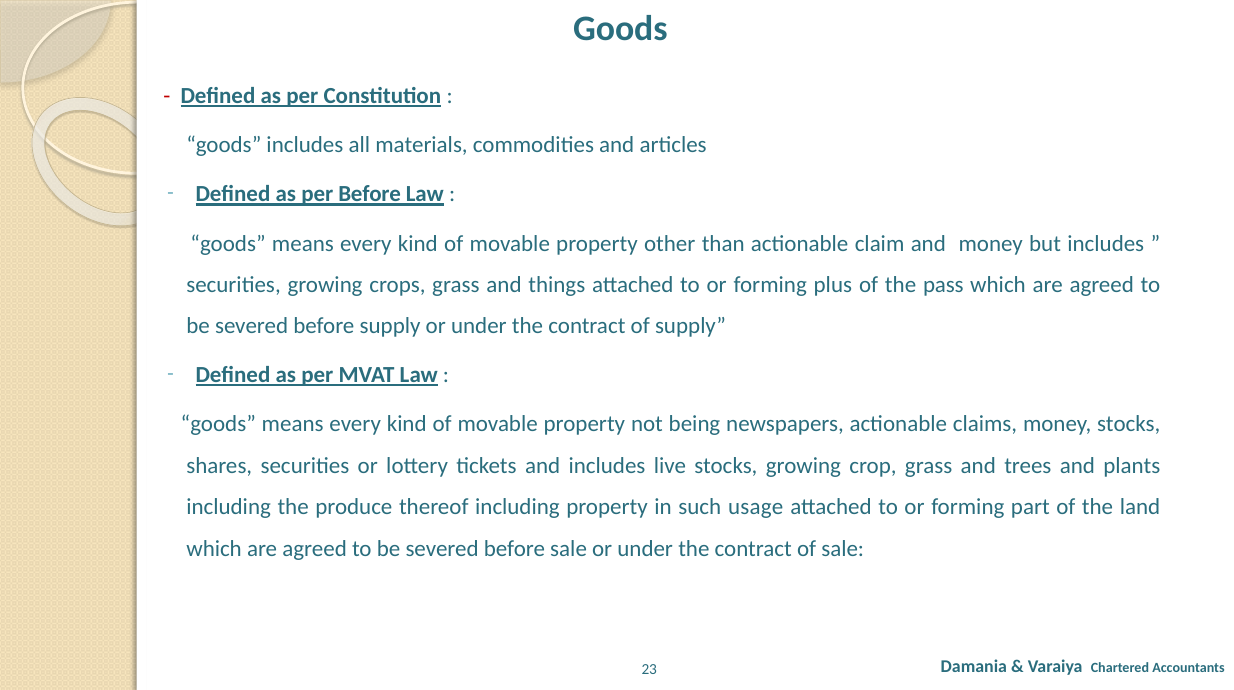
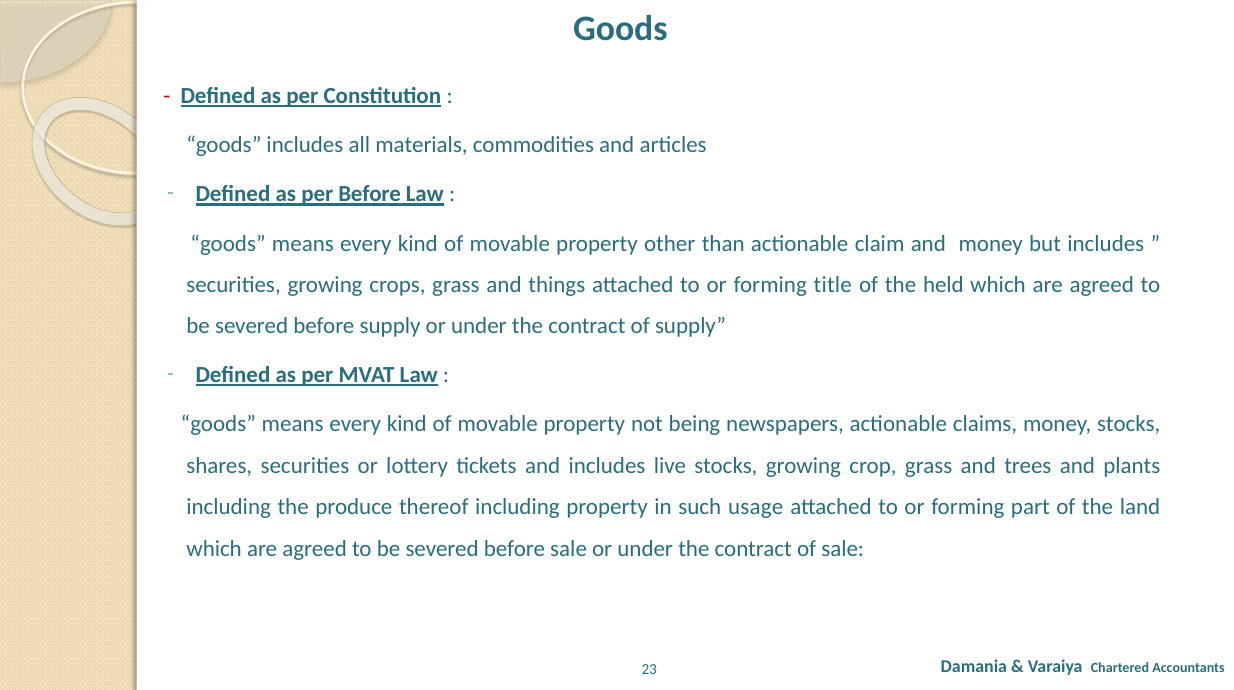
plus: plus -> title (833, 285)
pass: pass -> held (943, 285)
